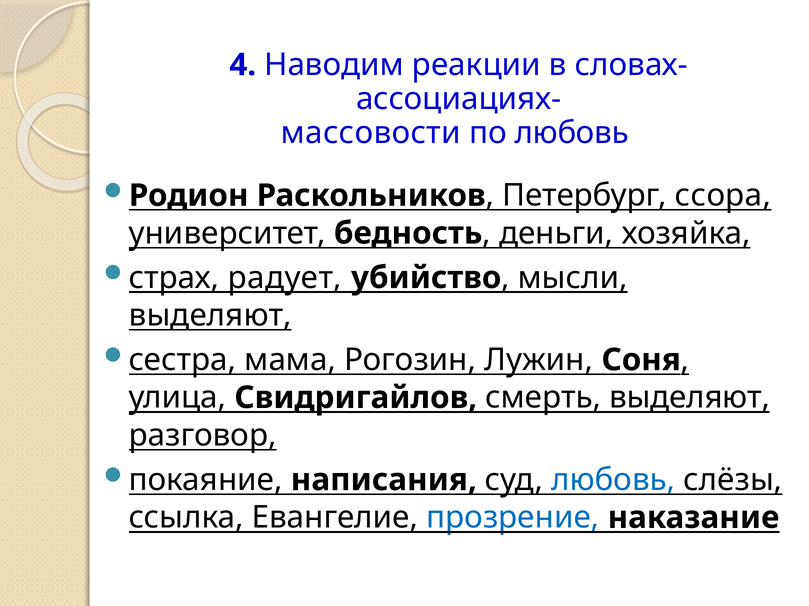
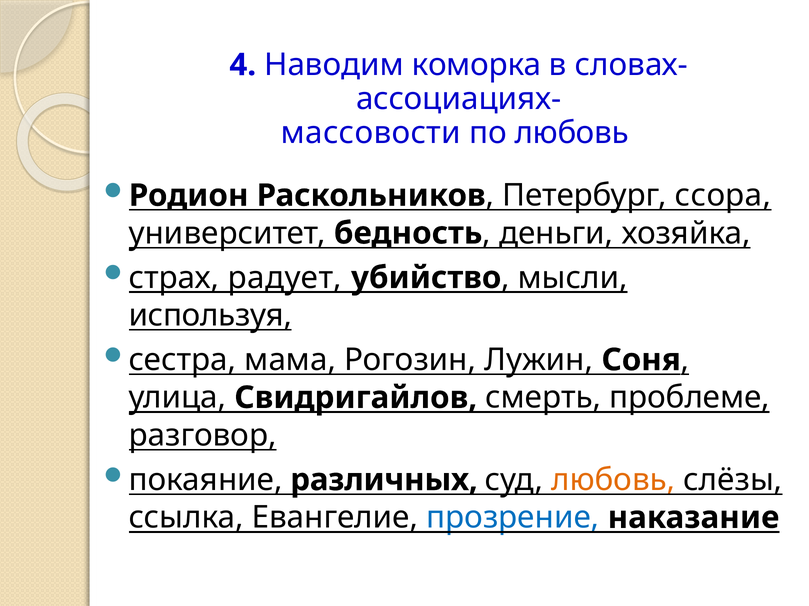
реакции: реакции -> коморка (477, 65)
выделяют: выделяют -> используя (210, 316)
смерть выделяют: выделяют -> проблеме (690, 398)
написания: написания -> различных (384, 480)
любовь colour: blue -> orange (613, 480)
